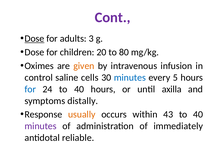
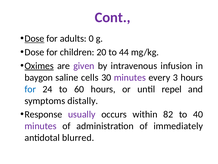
3: 3 -> 0 (91, 38)
80: 80 -> 44 (124, 52)
Oximes underline: none -> present (39, 66)
given colour: orange -> purple (84, 66)
control: control -> baygon (39, 77)
minutes colour: blue -> purple (130, 77)
5: 5 -> 3 (175, 77)
24 to 40: 40 -> 60 (79, 89)
axilla: axilla -> repel (172, 89)
usually colour: orange -> purple (82, 114)
43: 43 -> 82 (168, 114)
reliable: reliable -> blurred (78, 137)
